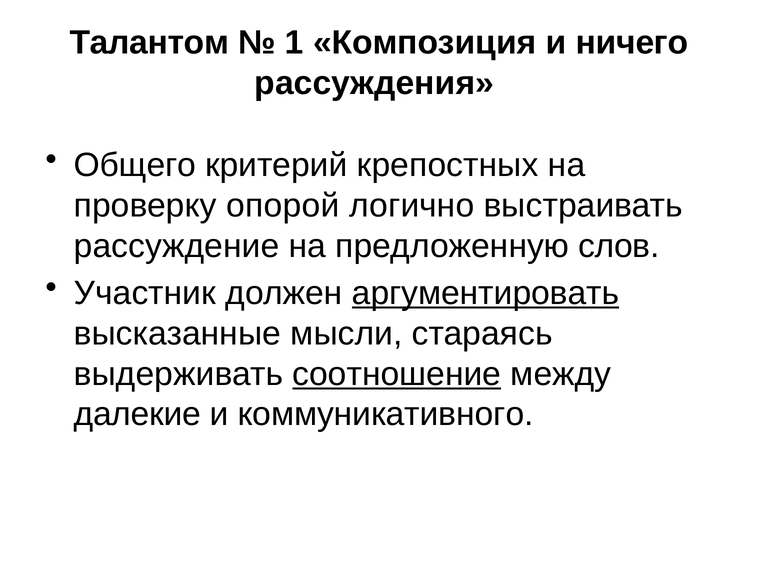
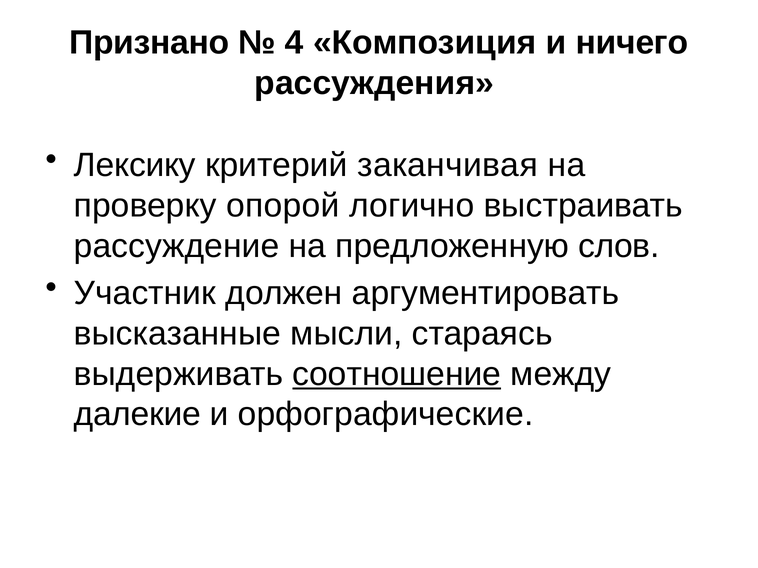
Талантом: Талантом -> Признано (149, 43)
1: 1 -> 4 (294, 43)
Общего: Общего -> Лексику (135, 165)
крепостных: крепостных -> заканчивая (448, 165)
аргументировать underline: present -> none (486, 293)
коммуникативного: коммуникативного -> орфографические (386, 415)
